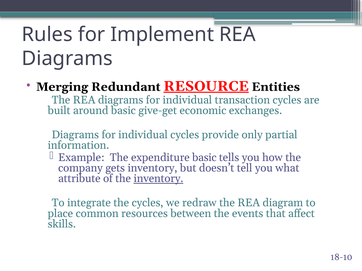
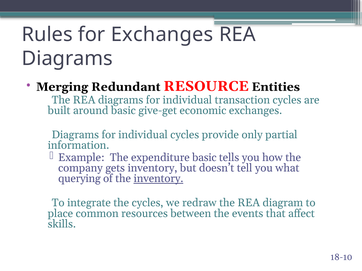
for Implement: Implement -> Exchanges (162, 35)
RESOURCE underline: present -> none (206, 86)
attribute: attribute -> querying (79, 179)
